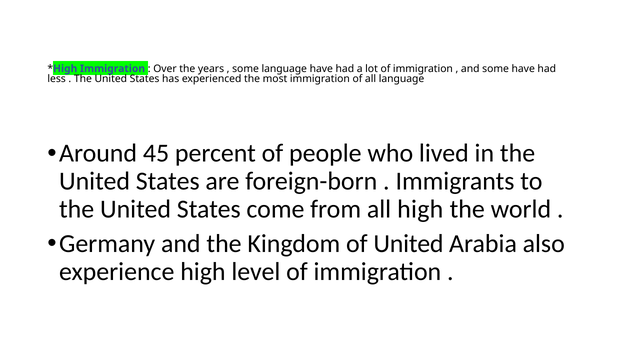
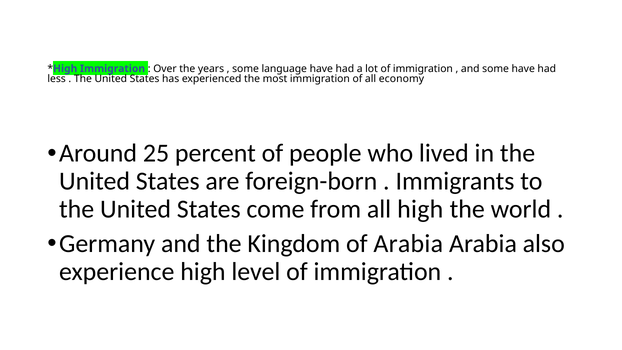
all language: language -> economy (401, 79)
45: 45 -> 25 (156, 153)
of United: United -> Arabia (408, 244)
